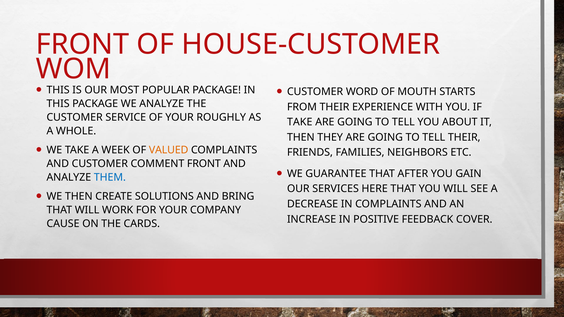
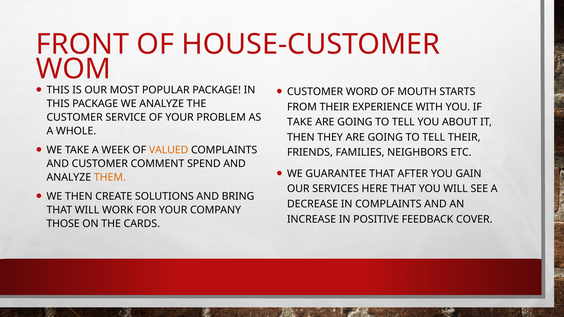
ROUGHLY: ROUGHLY -> PROBLEM (221, 118)
COMMENT FRONT: FRONT -> SPEND (204, 164)
THEM colour: blue -> orange (110, 178)
CAUSE: CAUSE -> THOSE (63, 224)
